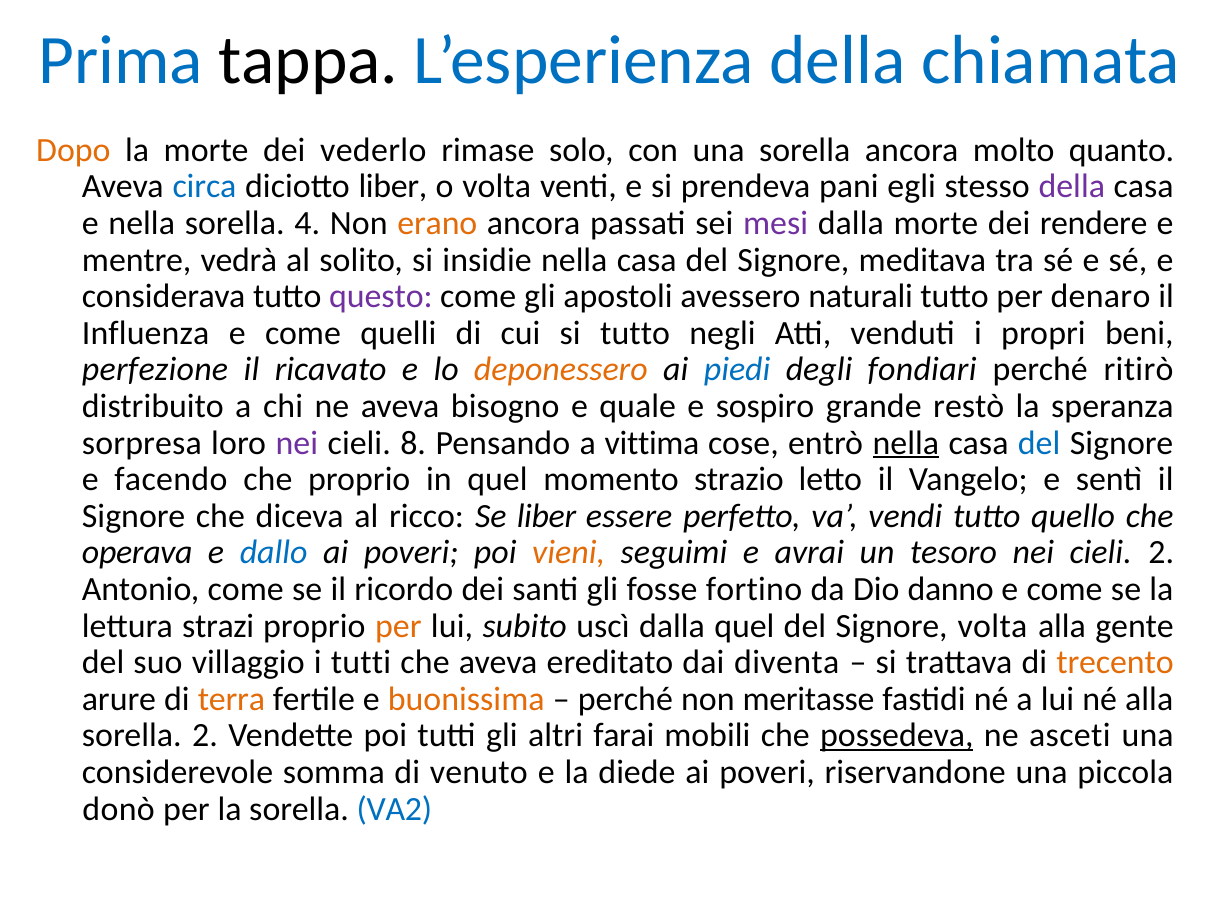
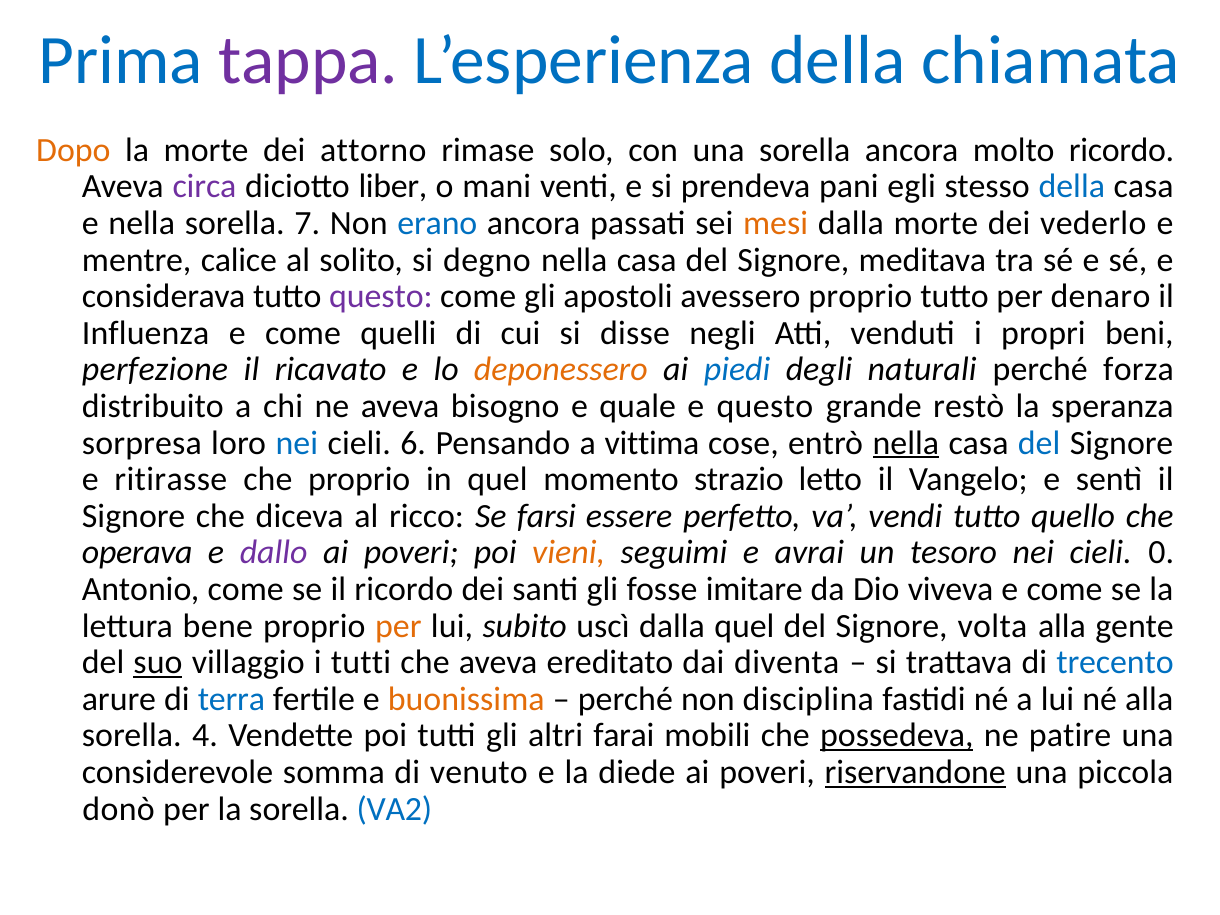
tappa colour: black -> purple (308, 61)
vederlo: vederlo -> attorno (373, 150)
molto quanto: quanto -> ricordo (1122, 150)
circa colour: blue -> purple (204, 187)
o volta: volta -> mani (497, 187)
della colour: purple -> blue (1072, 187)
4: 4 -> 7 (307, 223)
erano colour: orange -> blue (437, 223)
mesi colour: purple -> orange (776, 223)
rendere: rendere -> vederlo (1093, 223)
vedrà: vedrà -> calice (239, 260)
insidie: insidie -> degno (487, 260)
avessero naturali: naturali -> proprio (860, 296)
si tutto: tutto -> disse (635, 333)
fondiari: fondiari -> naturali (922, 370)
ritirò: ritirò -> forza (1139, 370)
e sospiro: sospiro -> questo (765, 406)
nei colour: purple -> blue (297, 443)
8: 8 -> 6 (413, 443)
facendo: facendo -> ritirasse (171, 479)
Se liber: liber -> farsi (546, 516)
dallo colour: blue -> purple (274, 553)
cieli 2: 2 -> 0 (1161, 553)
fortino: fortino -> imitare (754, 589)
danno: danno -> viveva (951, 589)
strazi: strazi -> bene (218, 626)
suo underline: none -> present (158, 662)
trecento colour: orange -> blue (1115, 662)
terra colour: orange -> blue (231, 699)
meritasse: meritasse -> disciplina (808, 699)
sorella 2: 2 -> 4 (205, 736)
asceti: asceti -> patire (1070, 736)
riservandone underline: none -> present (915, 772)
